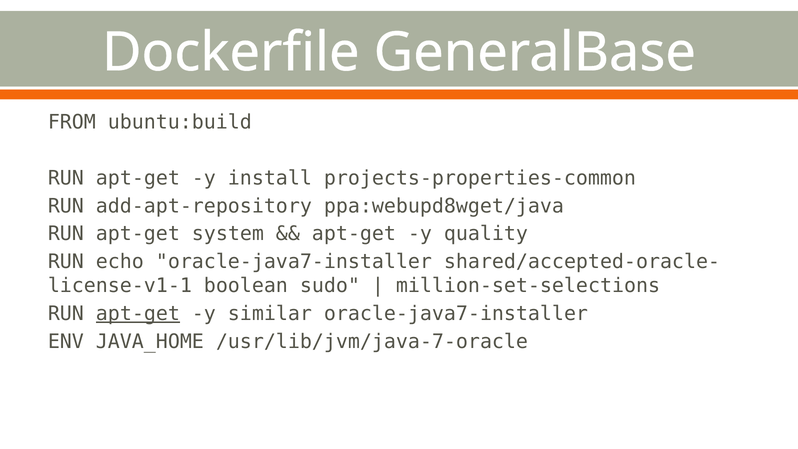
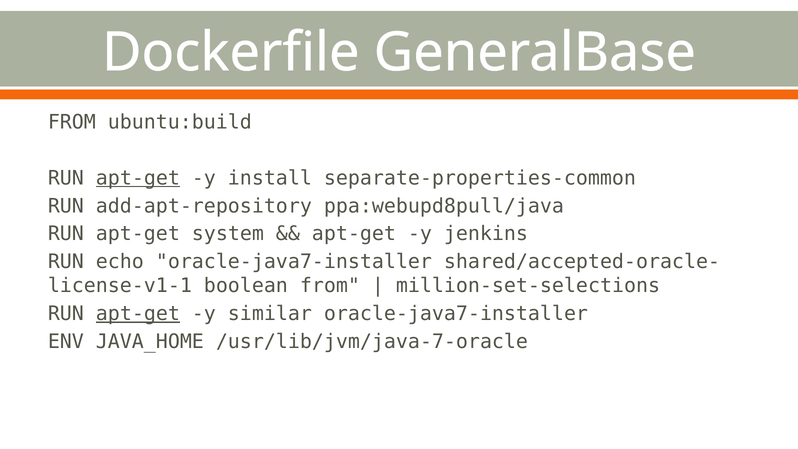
apt-get underline: none -> present (138, 178)
projects-properties-common: projects-properties-common -> separate-properties-common (480, 178)
ppa:webupd8wget/java: ppa:webupd8wget/java -> ppa:webupd8pull/java (444, 206)
quality: quality -> jenkins (486, 234)
boolean sudo: sudo -> from (330, 286)
